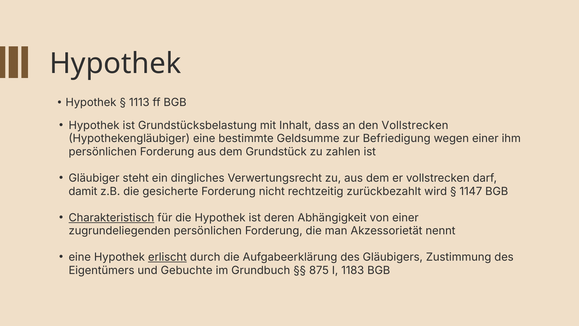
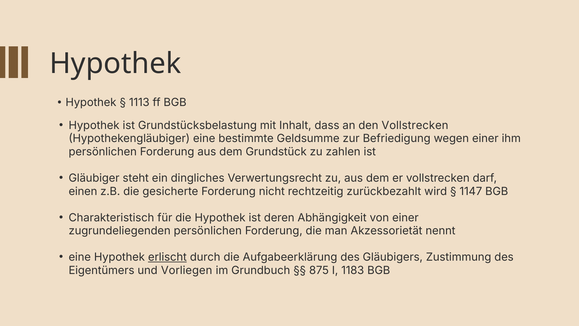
damit: damit -> einen (83, 191)
Charakteristisch underline: present -> none (111, 217)
Gebuchte: Gebuchte -> Vorliegen (187, 270)
